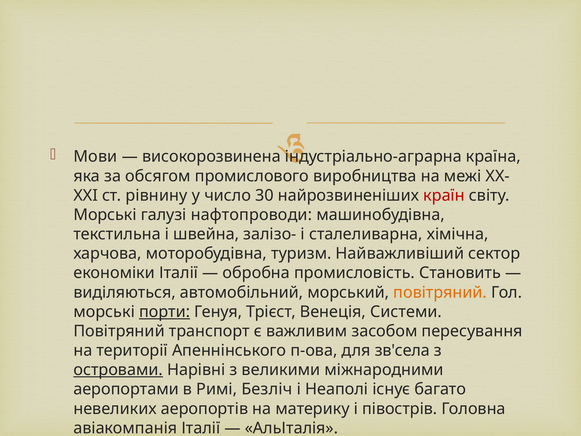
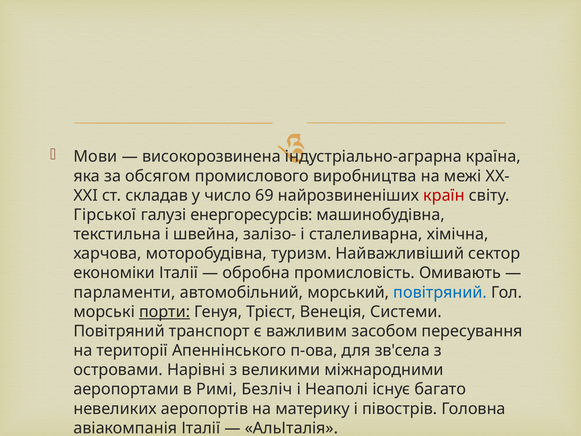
рівнину: рівнину -> складав (157, 195)
30: 30 -> 69 (264, 195)
Морські: Морські -> Гірської (105, 215)
нафтопроводи: нафтопроводи -> енергоресурсів (252, 215)
Становить: Становить -> Омивають (460, 273)
виділяються: виділяються -> парламенти (124, 292)
повітряний colour: orange -> blue (440, 292)
островами underline: present -> none (118, 370)
